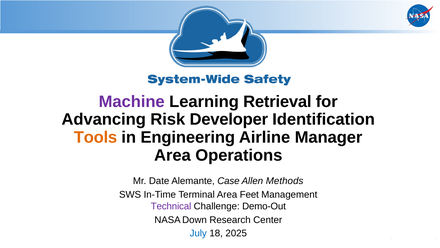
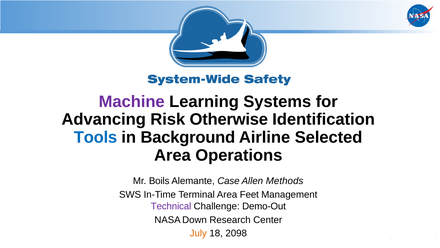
Retrieval: Retrieval -> Systems (277, 101)
Developer: Developer -> Otherwise (229, 119)
Tools colour: orange -> blue (96, 137)
Engineering: Engineering -> Background (188, 137)
Manager: Manager -> Selected (329, 137)
Date: Date -> Boils (159, 181)
July colour: blue -> orange (198, 233)
2025: 2025 -> 2098 (236, 233)
